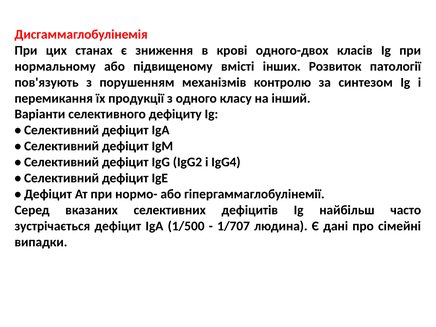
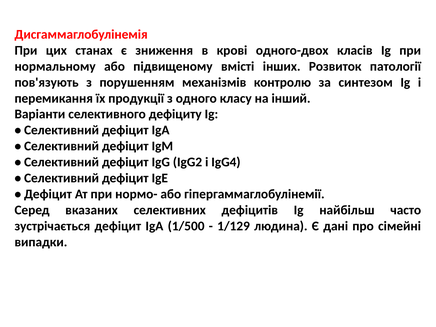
1/707: 1/707 -> 1/129 (234, 226)
